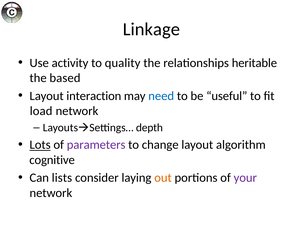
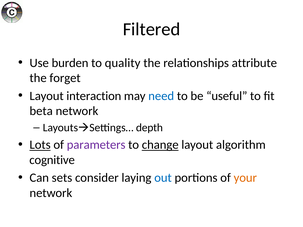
Linkage: Linkage -> Filtered (152, 29)
activity: activity -> burden (70, 63)
heritable: heritable -> attribute (254, 63)
based: based -> forget (65, 78)
load: load -> beta (41, 111)
change underline: none -> present (160, 145)
lists: lists -> sets (62, 178)
out colour: orange -> blue (163, 178)
your colour: purple -> orange (245, 178)
